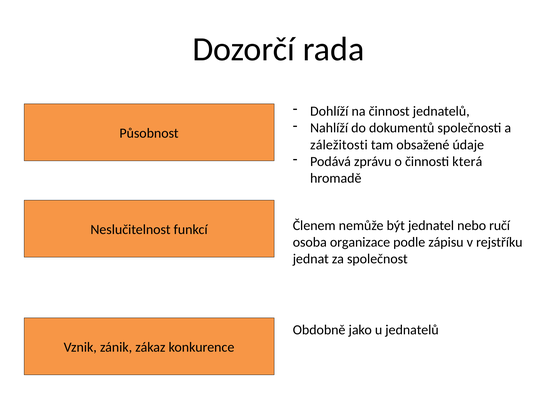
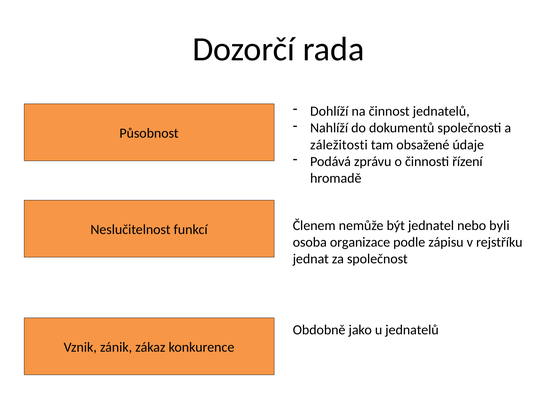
která: která -> řízení (467, 161)
ručí: ručí -> byli (499, 225)
